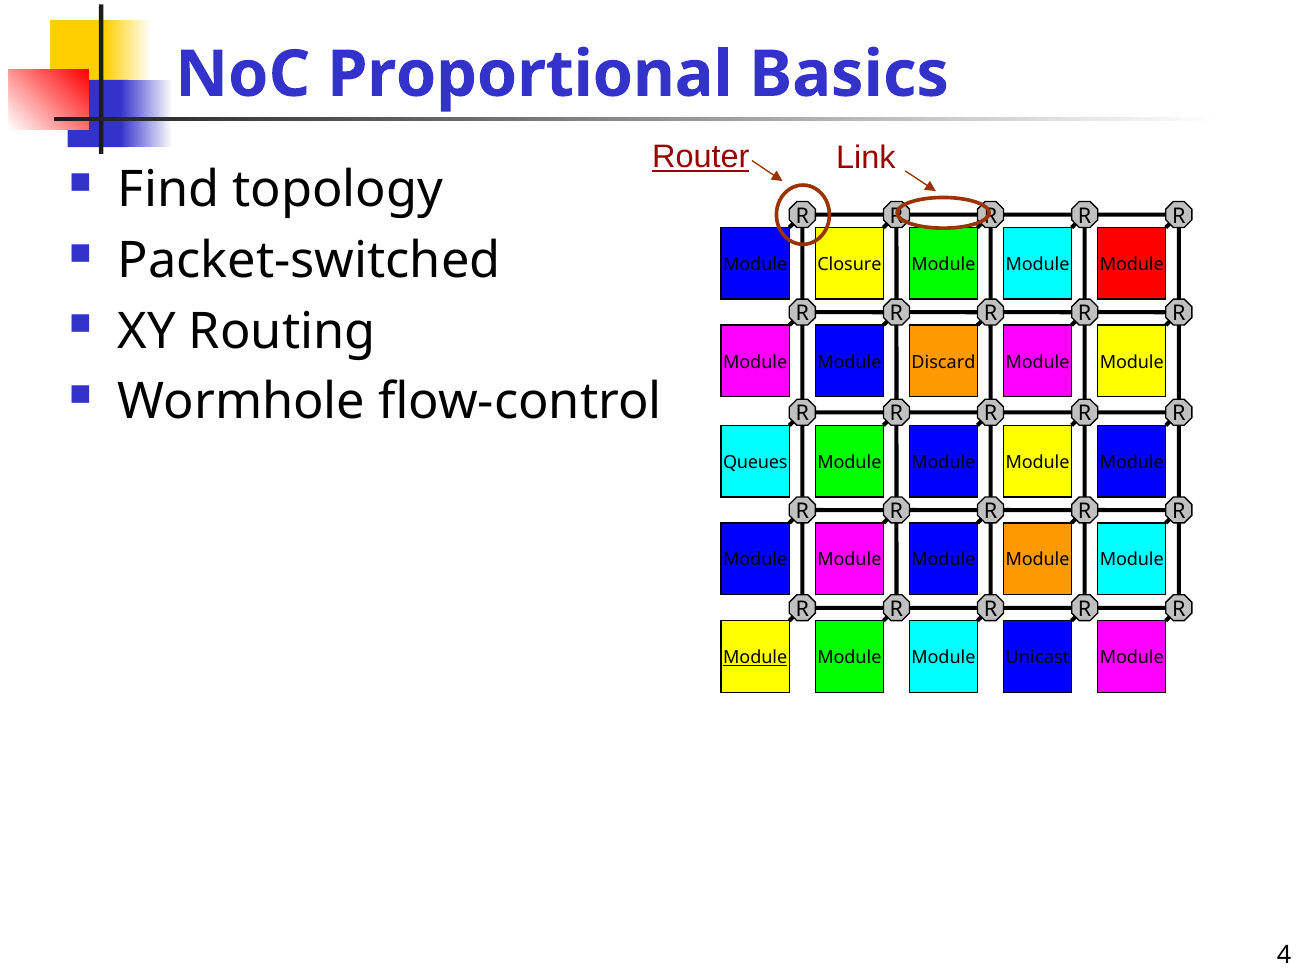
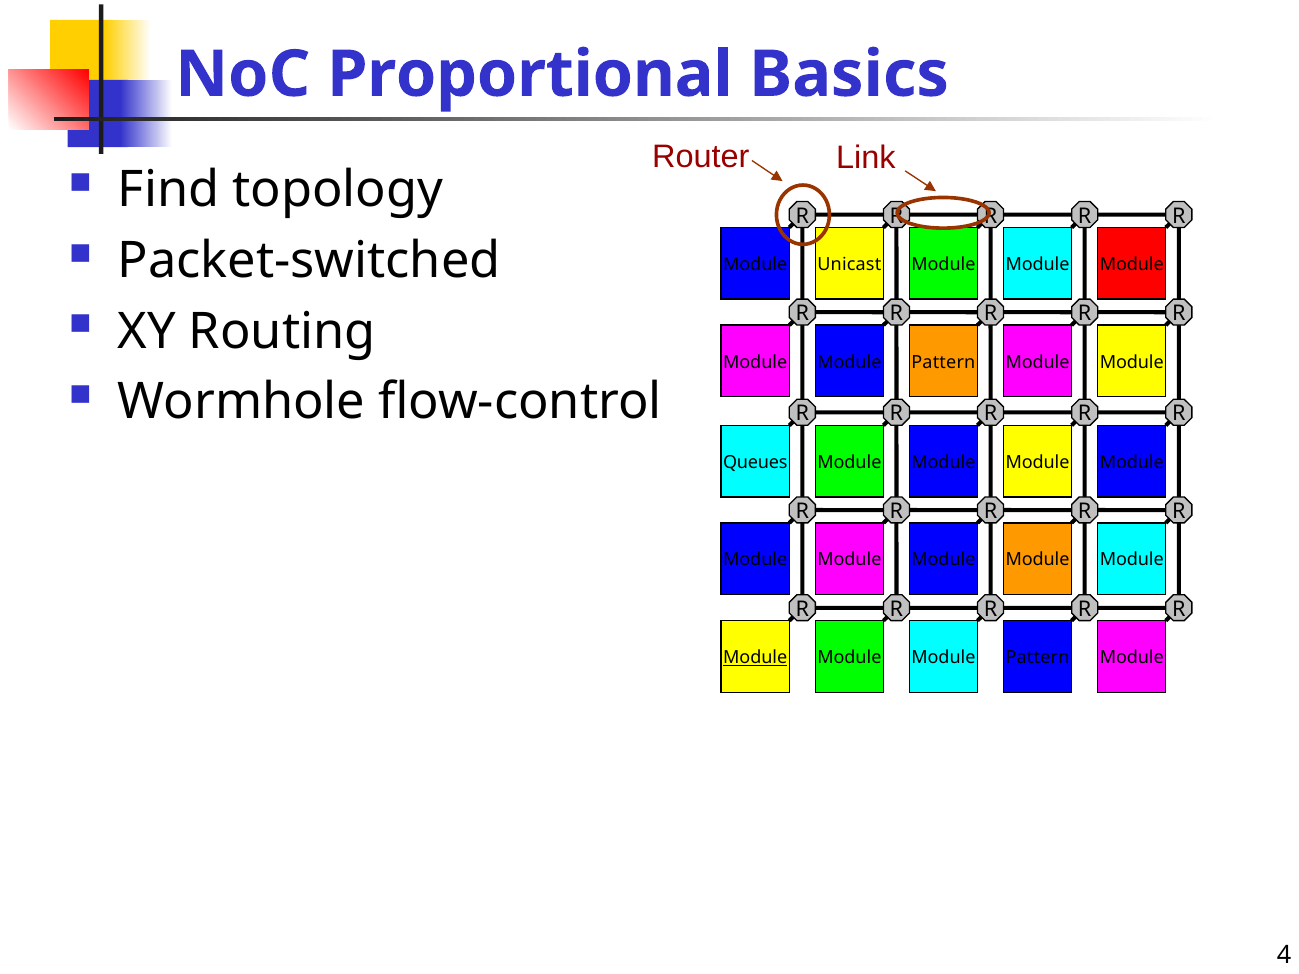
Router underline: present -> none (701, 157)
Closure: Closure -> Unicast (849, 265)
Discard: Discard -> Pattern (943, 362)
Unicast: Unicast -> Pattern (1038, 658)
